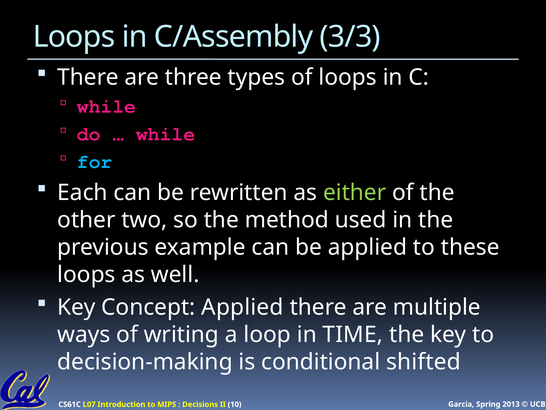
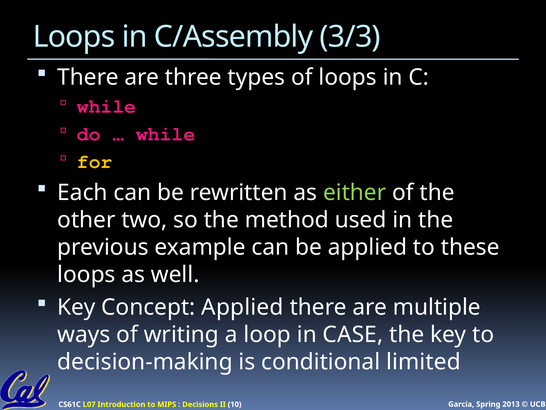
for colour: light blue -> yellow (95, 161)
TIME: TIME -> CASE (353, 334)
shifted: shifted -> limited (423, 362)
